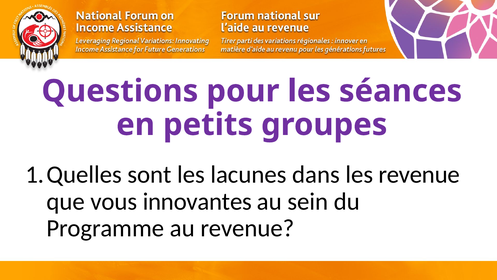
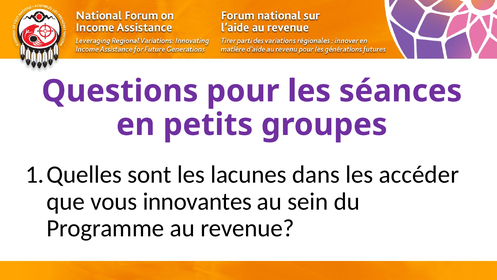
les revenue: revenue -> accéder (419, 174)
